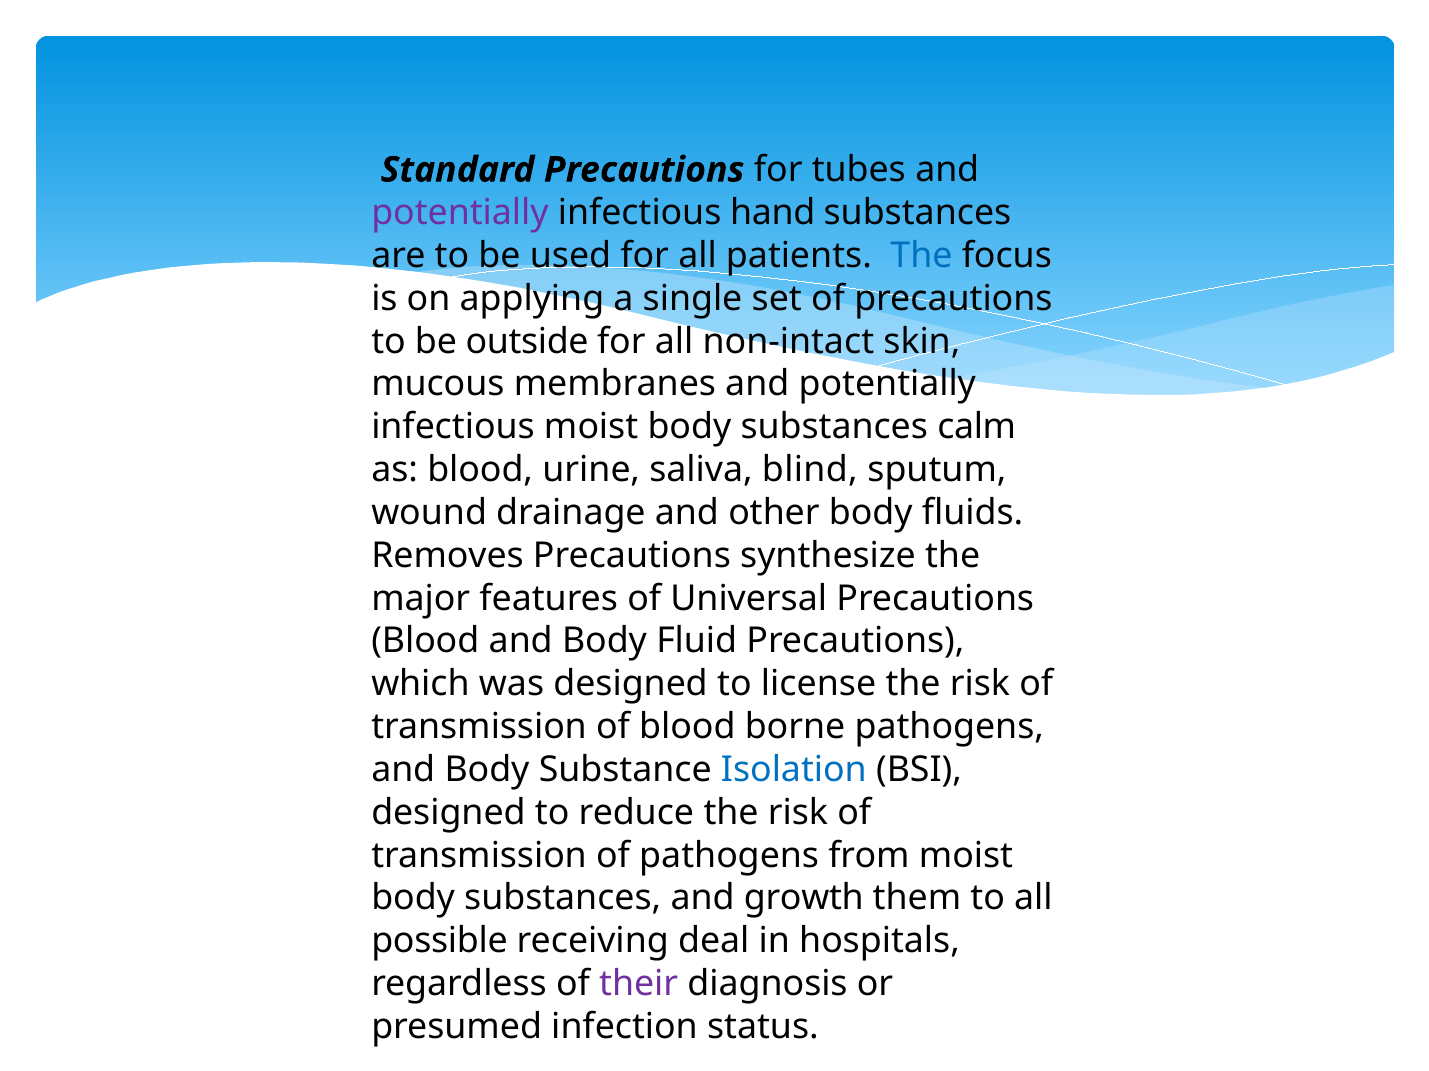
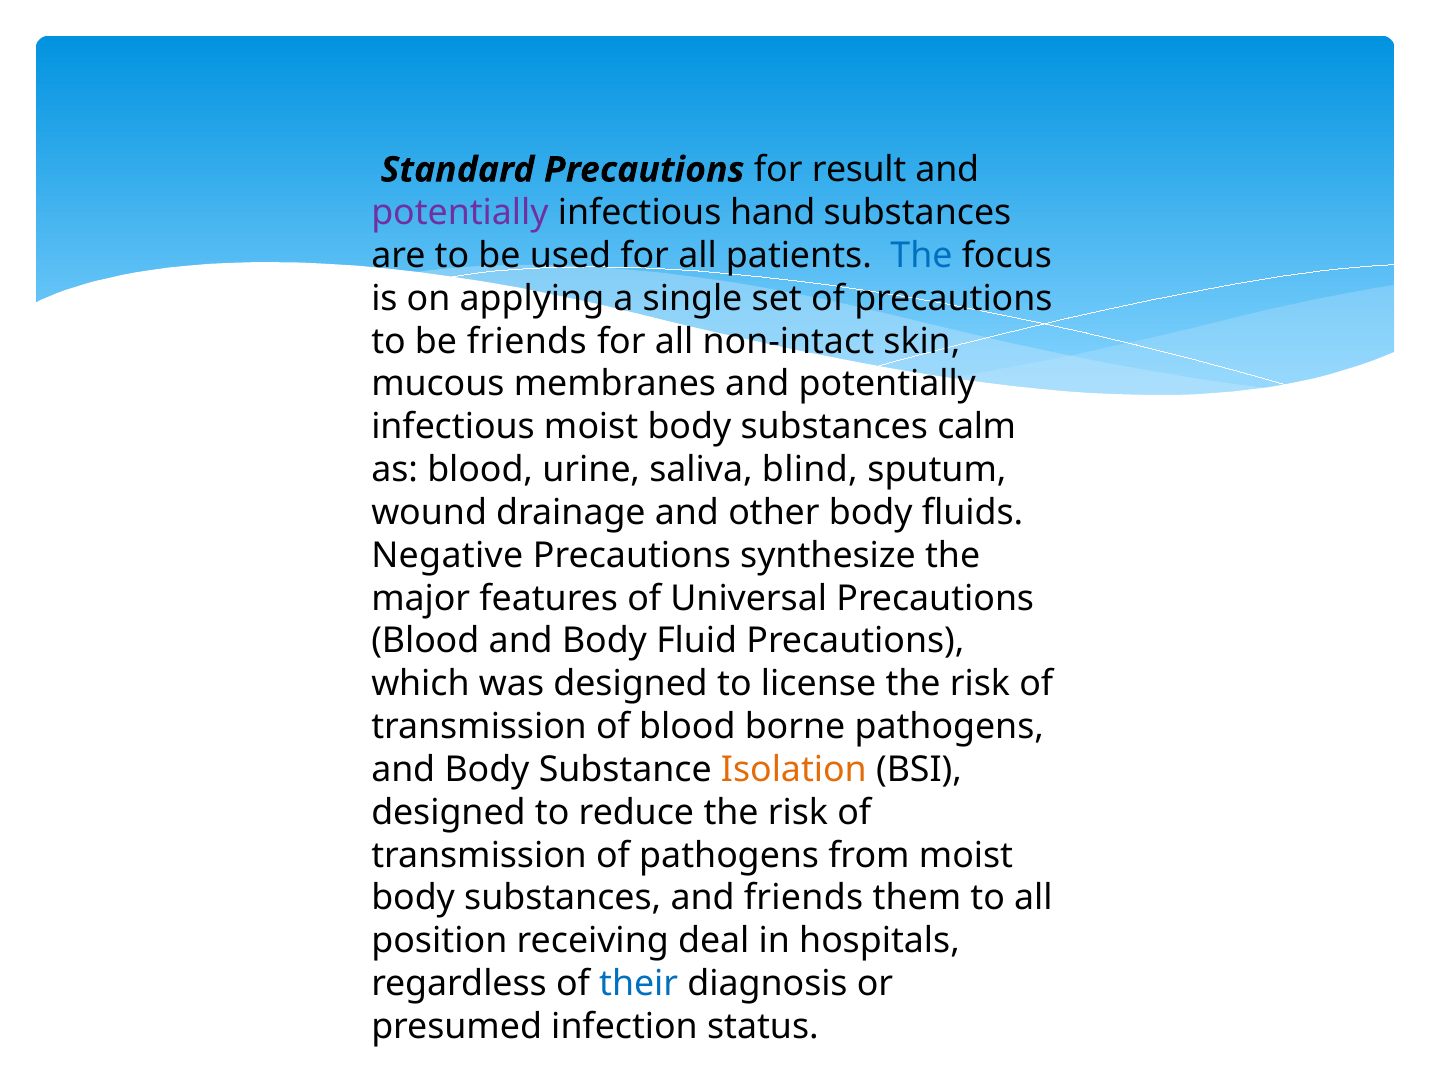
tubes: tubes -> result (859, 170)
be outside: outside -> friends (527, 341)
Removes: Removes -> Negative (447, 556)
Isolation colour: blue -> orange (794, 770)
and growth: growth -> friends (803, 899)
possible: possible -> position (439, 942)
their colour: purple -> blue (639, 985)
